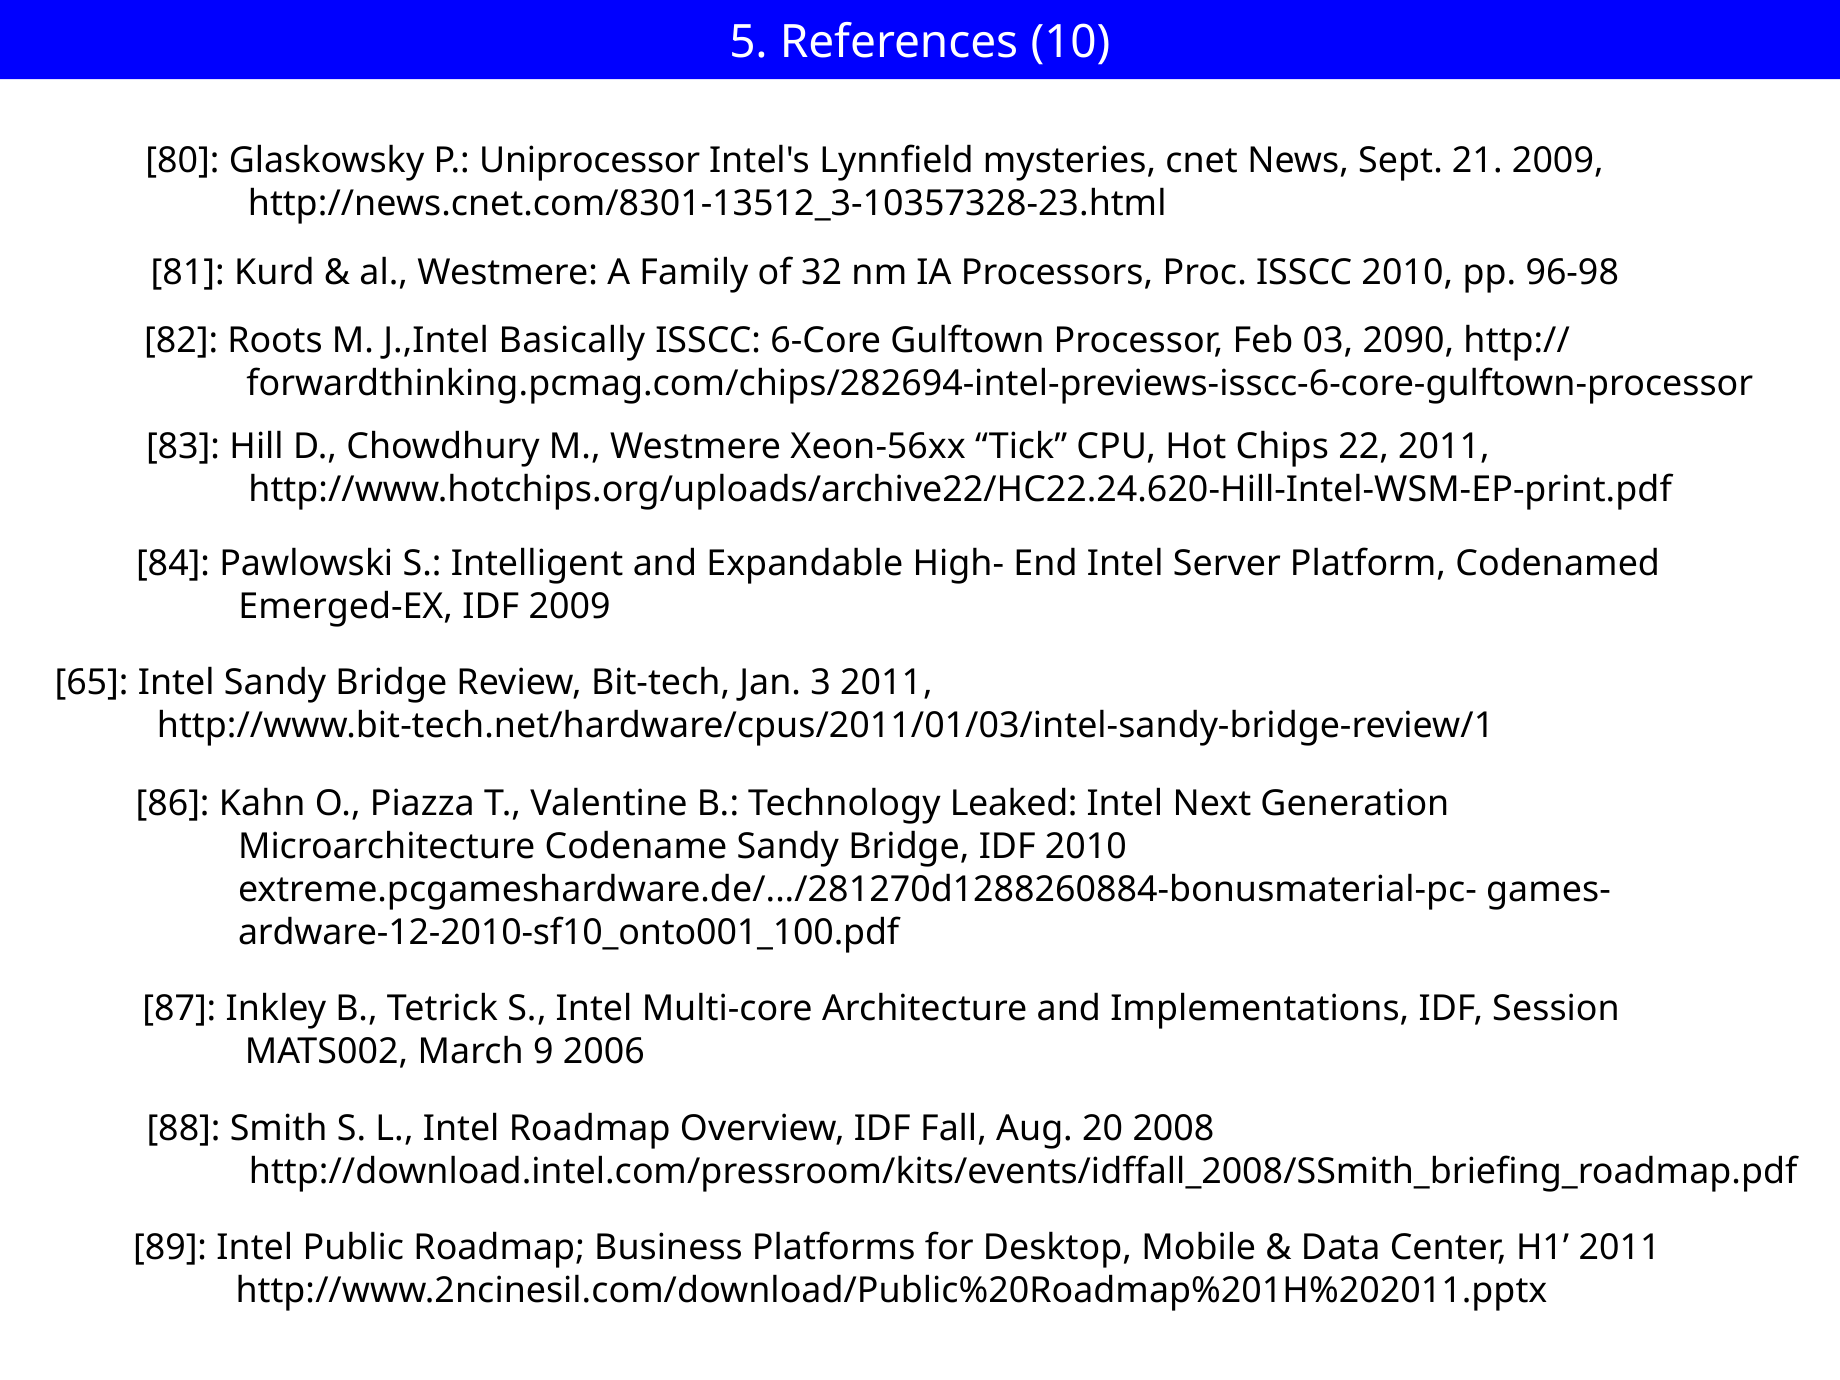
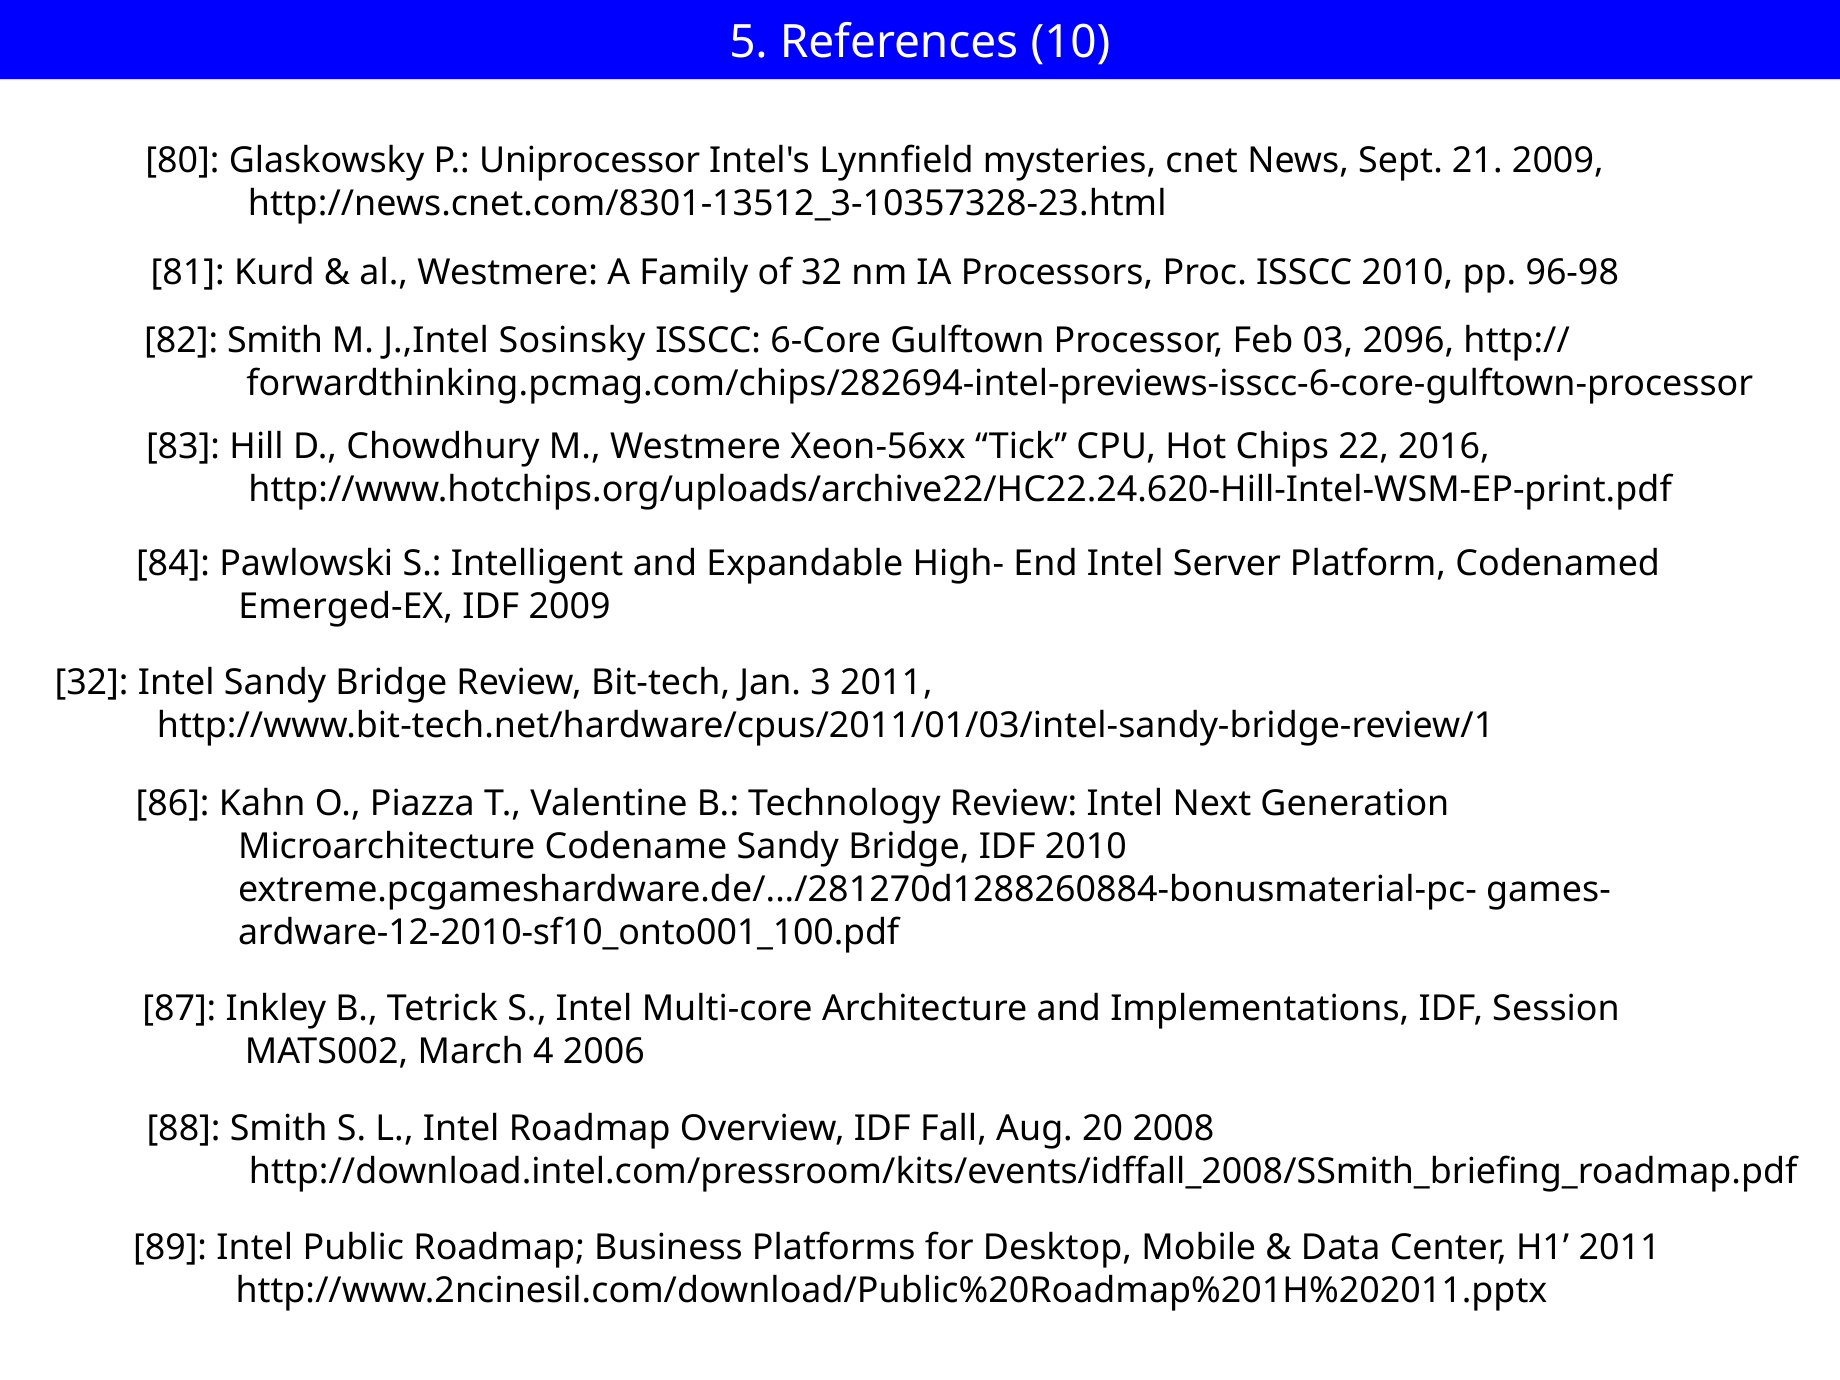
82 Roots: Roots -> Smith (275, 340)
Basically: Basically -> Sosinsky (572, 340)
2090: 2090 -> 2096 (1409, 340)
22 2011: 2011 -> 2016 (1444, 447)
65: 65 -> 32 (92, 683)
Technology Leaked: Leaked -> Review (1014, 803)
9: 9 -> 4 (543, 1052)
